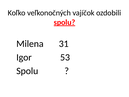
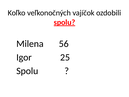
31: 31 -> 56 (64, 44)
53: 53 -> 25 (65, 57)
